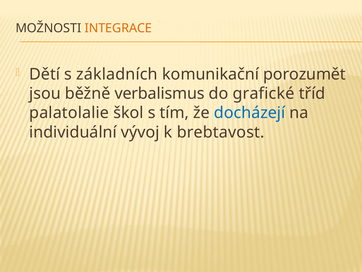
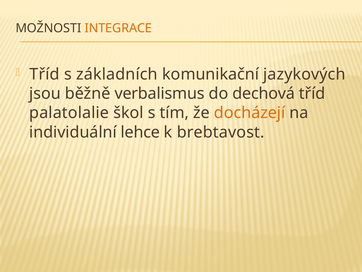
Dětí: Dětí -> Tříd (45, 74)
porozumět: porozumět -> jazykových (304, 74)
grafické: grafické -> dechová (264, 93)
docházejí colour: blue -> orange (250, 113)
vývoj: vývoj -> lehce (140, 132)
